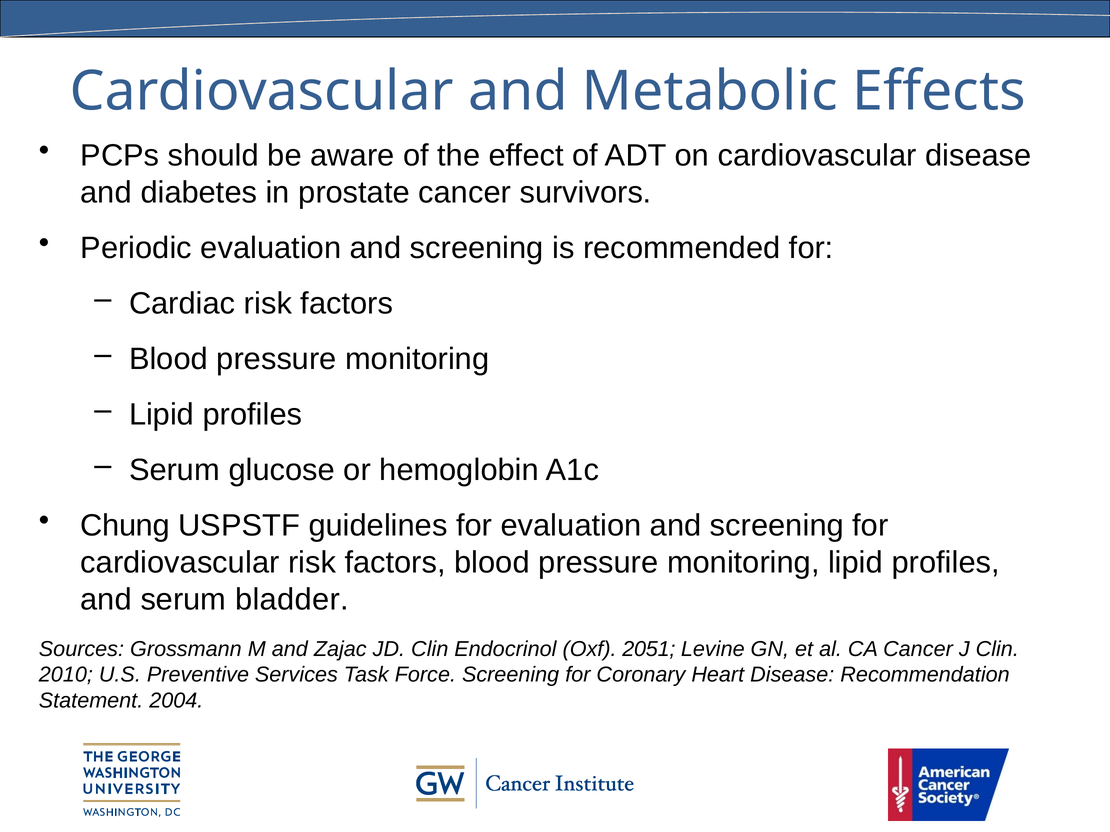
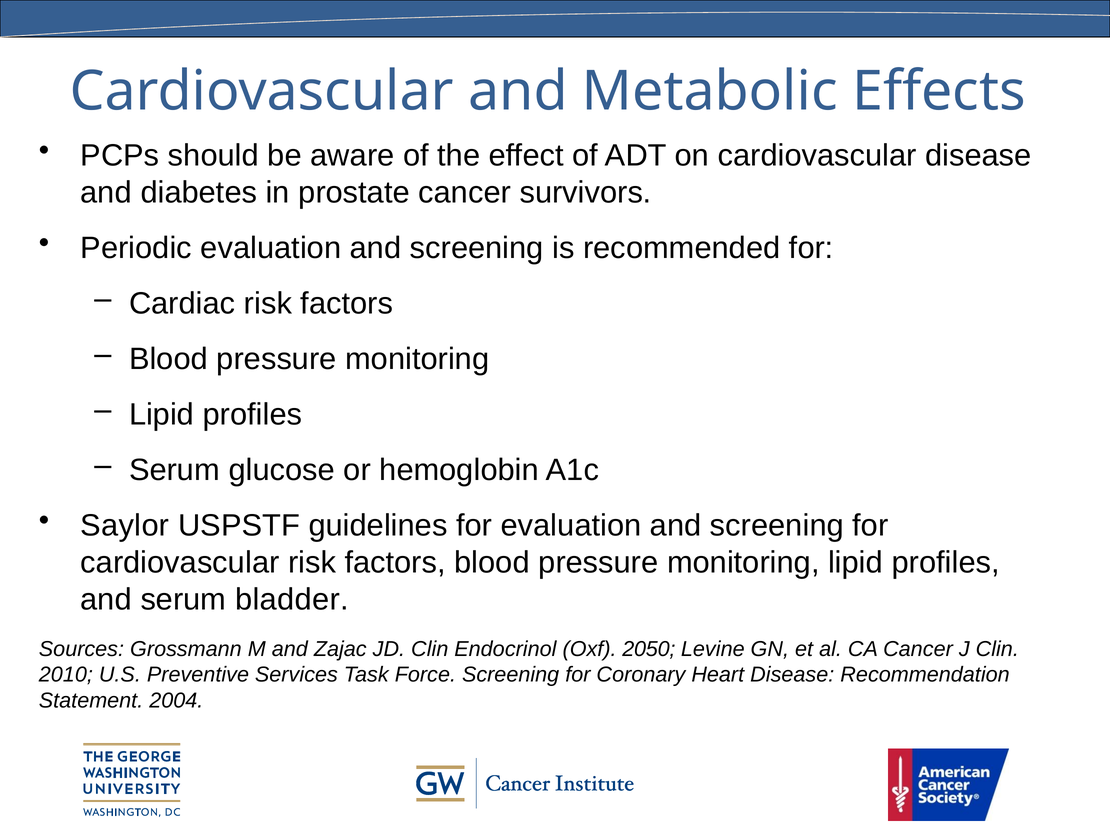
Chung: Chung -> Saylor (125, 526)
2051: 2051 -> 2050 (649, 649)
